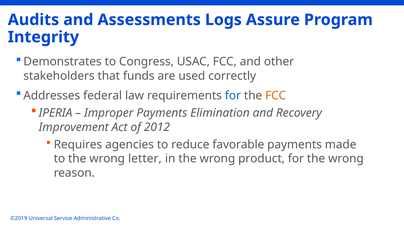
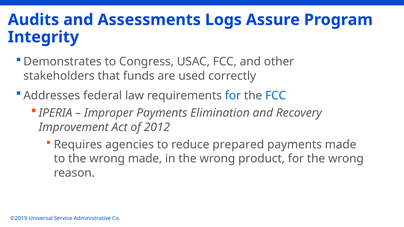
FCC colour: orange -> blue (276, 96)
favorable: favorable -> prepared (238, 145)
wrong letter: letter -> made (145, 159)
